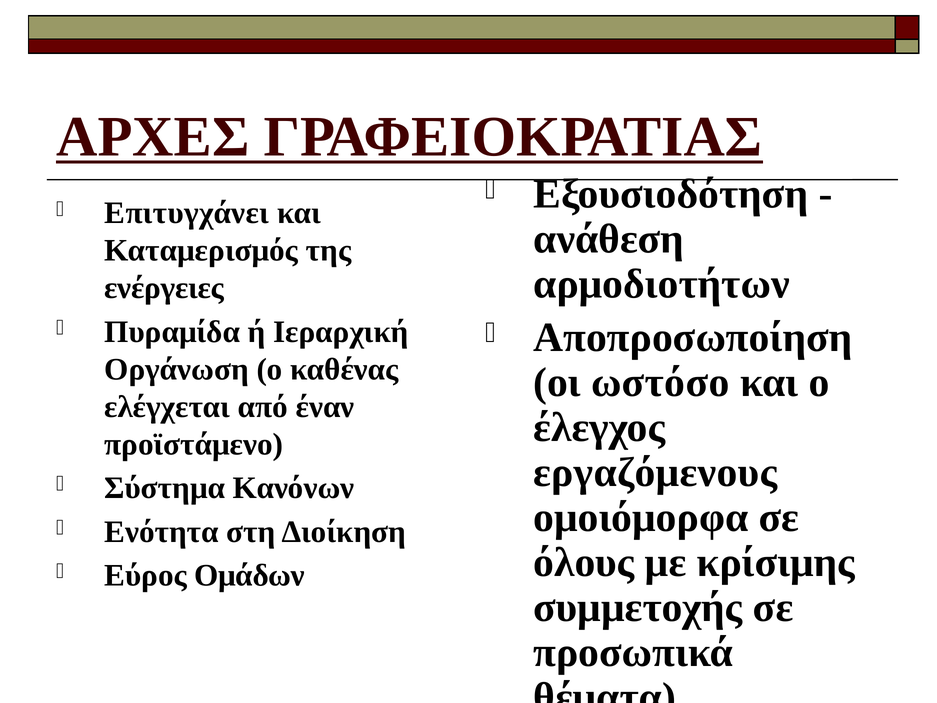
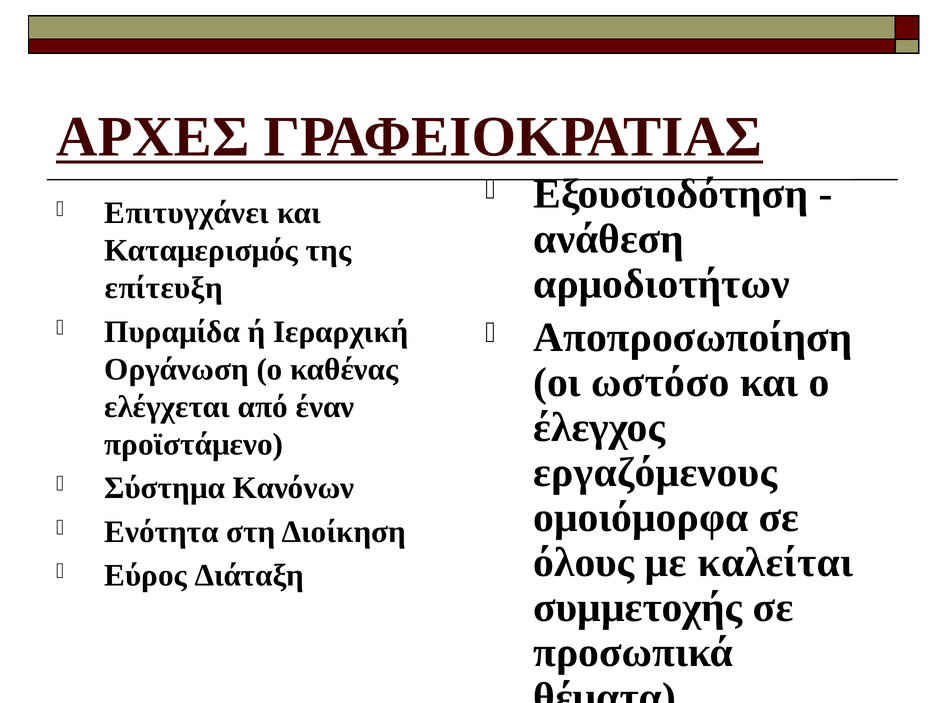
ενέργειες: ενέργειες -> επίτευξη (164, 288)
κρίσιμης: κρίσιμης -> καλείται (775, 562)
Ομάδων: Ομάδων -> Διάταξη (249, 575)
